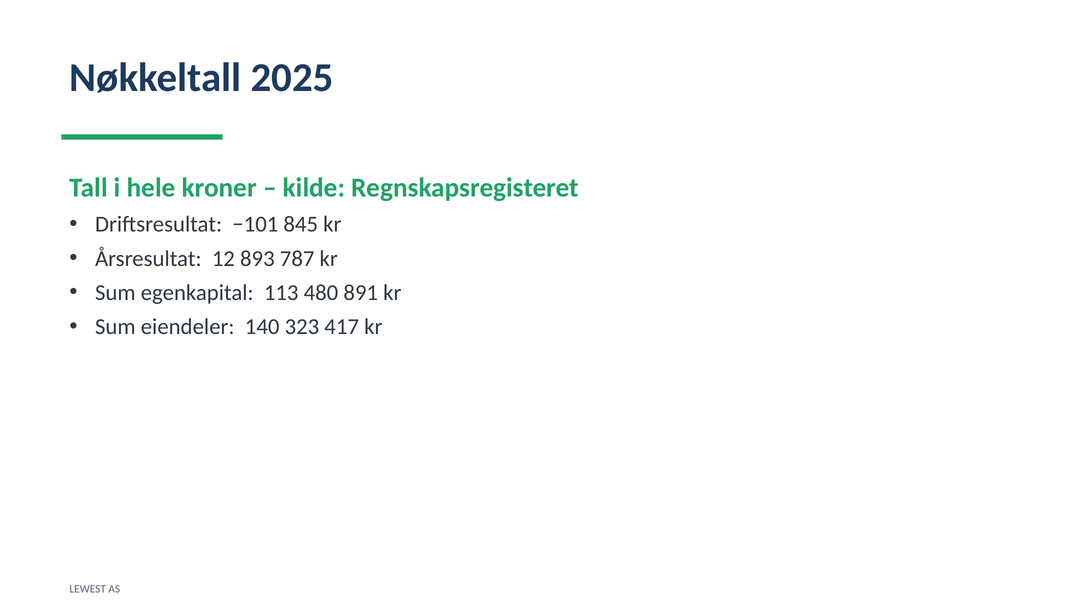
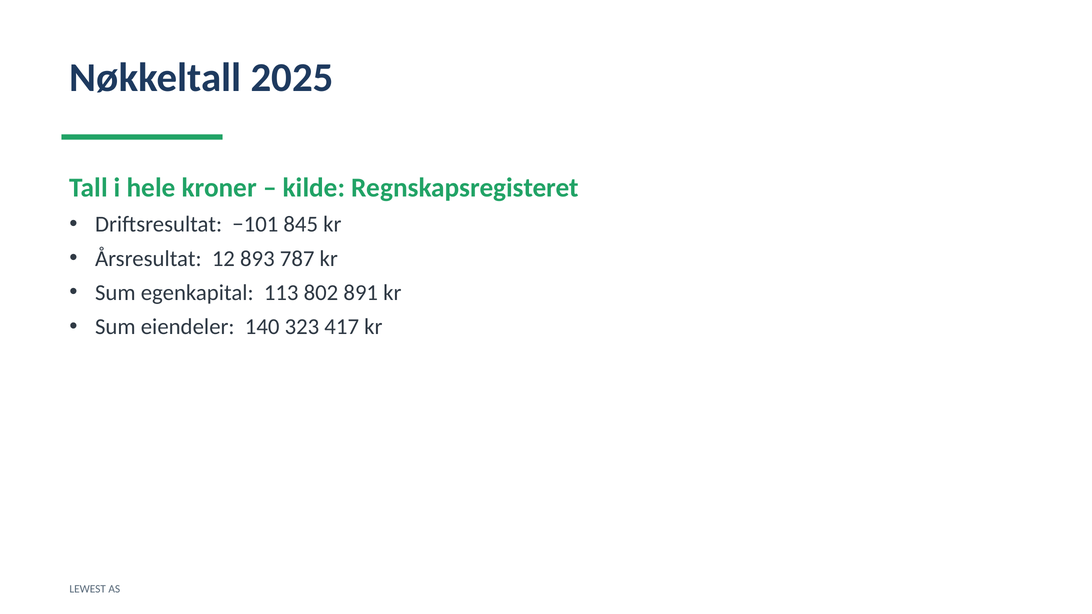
480: 480 -> 802 (321, 293)
